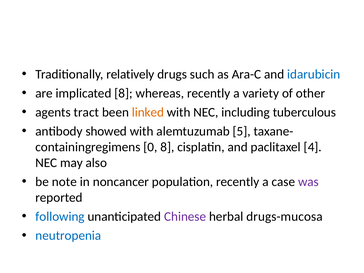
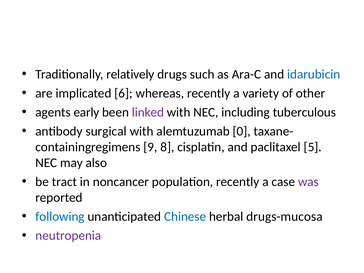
implicated 8: 8 -> 6 (124, 93)
tract: tract -> early (86, 112)
linked colour: orange -> purple (148, 112)
showed: showed -> surgical (106, 131)
5: 5 -> 0 (242, 131)
0: 0 -> 9 (150, 147)
4: 4 -> 5 (313, 147)
note: note -> tract (64, 182)
Chinese colour: purple -> blue (185, 217)
neutropenia colour: blue -> purple (68, 236)
